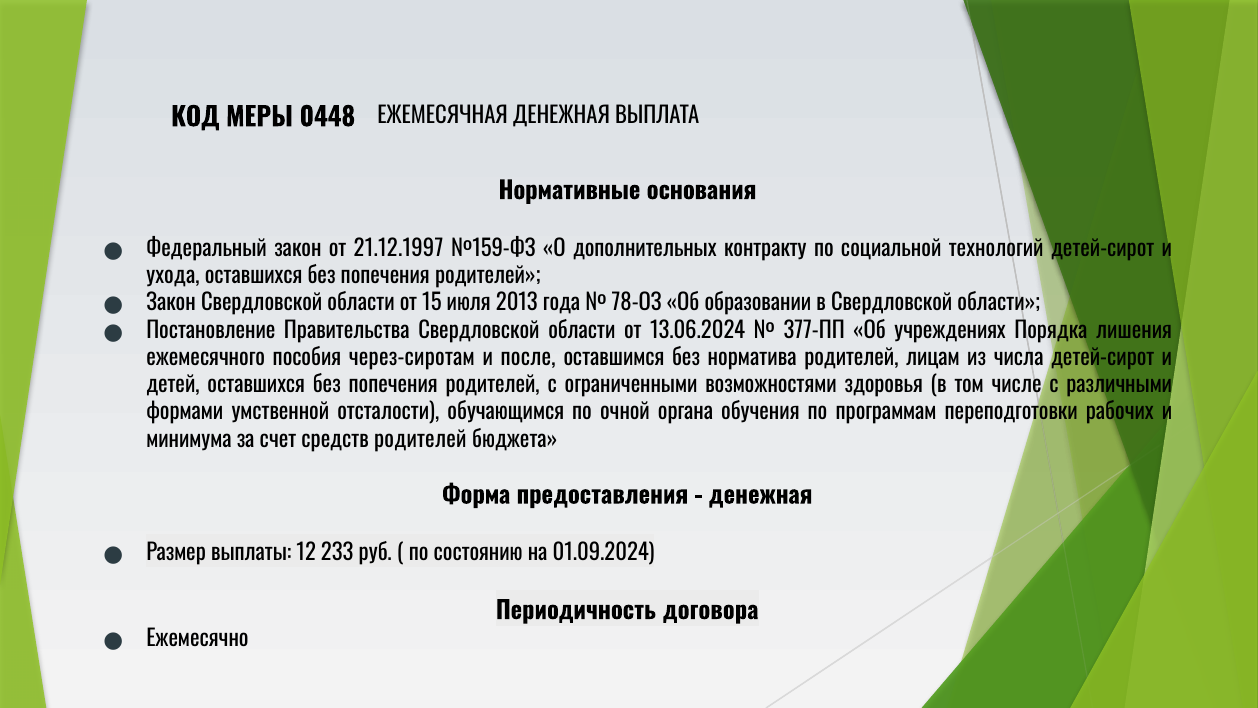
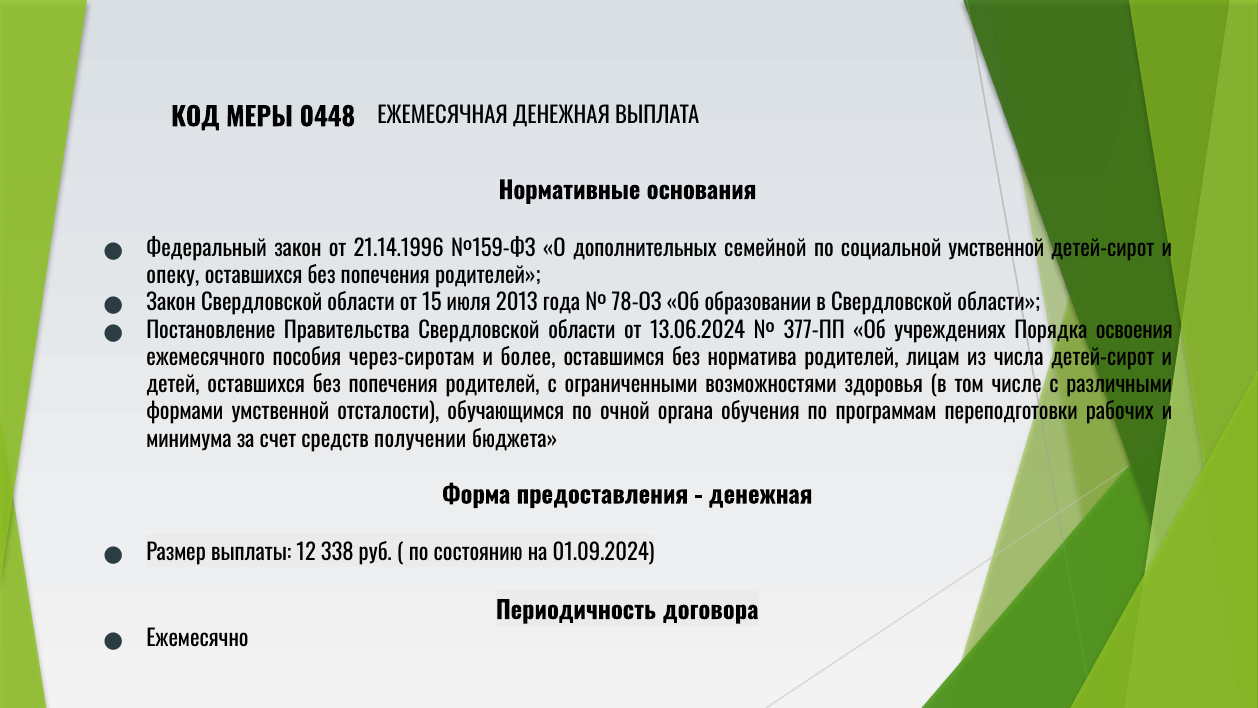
21.12.1997: 21.12.1997 -> 21.14.1996 (399, 249)
контракту: контракту -> семейной (765, 249)
социальной технологий: технологий -> умственной (996, 249)
ухода: ухода -> опеку (173, 276)
лишения: лишения -> освоения (1134, 330)
после: после -> более (528, 358)
средств родителей: родителей -> получении (420, 440)
233: 233 -> 338 (337, 553)
